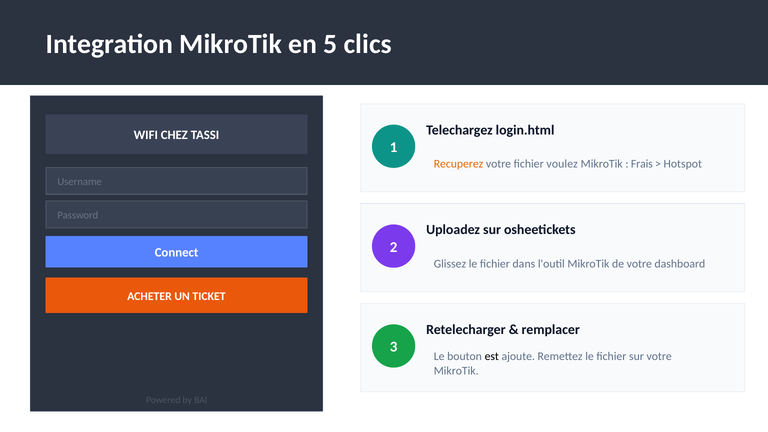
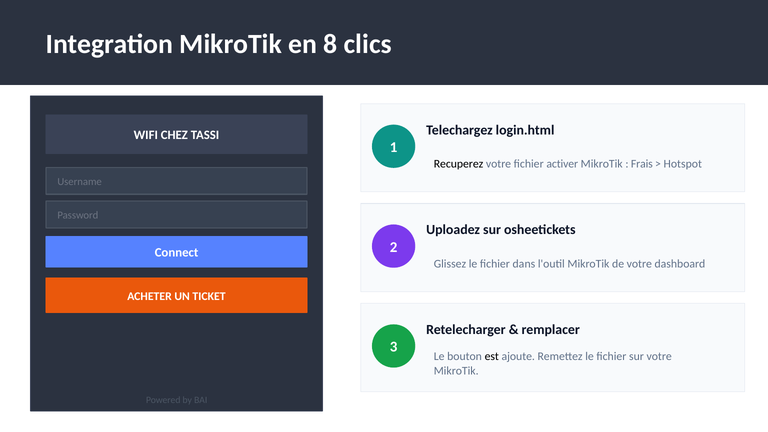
5: 5 -> 8 (330, 44)
Recuperez colour: orange -> black (459, 164)
voulez: voulez -> activer (562, 164)
